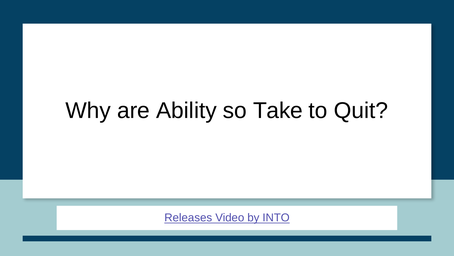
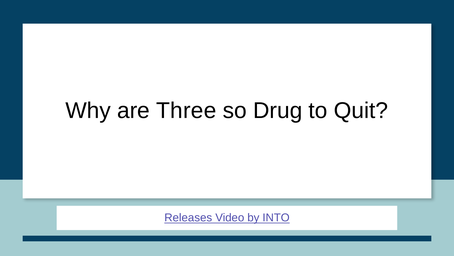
Ability: Ability -> Three (186, 111)
Take: Take -> Drug (278, 111)
